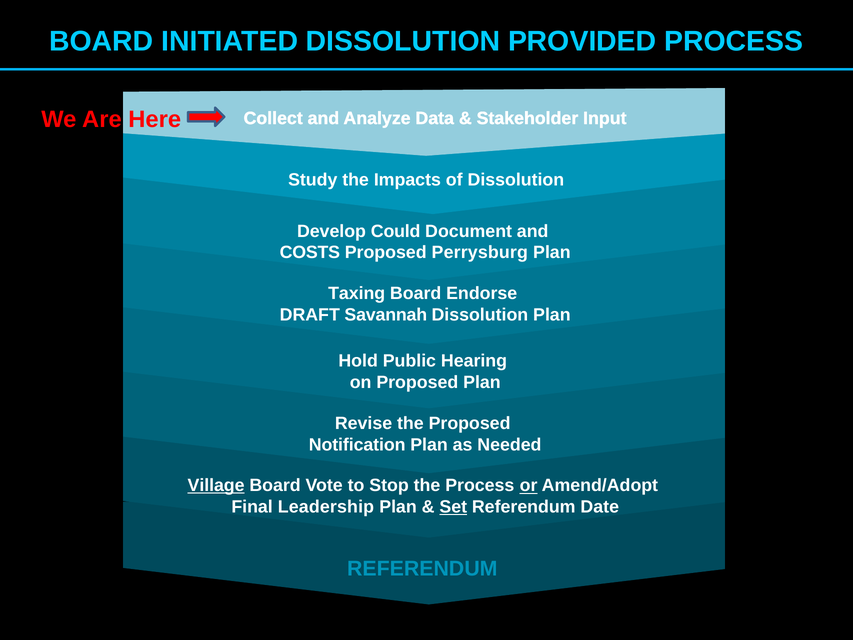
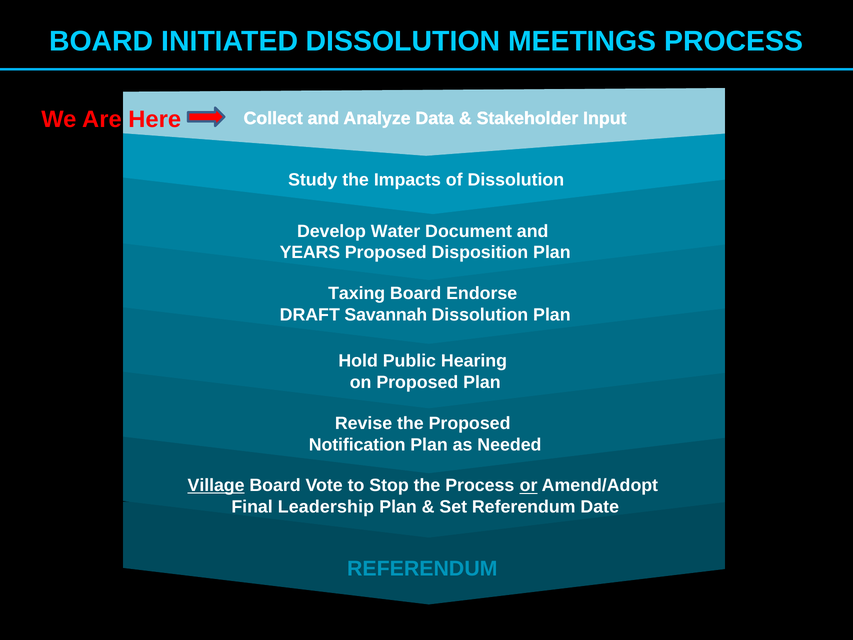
PROVIDED: PROVIDED -> MEETINGS (582, 41)
Could: Could -> Water (396, 231)
COSTS: COSTS -> YEARS (310, 252)
Perrysburg: Perrysburg -> Disposition (480, 252)
Set underline: present -> none (453, 507)
